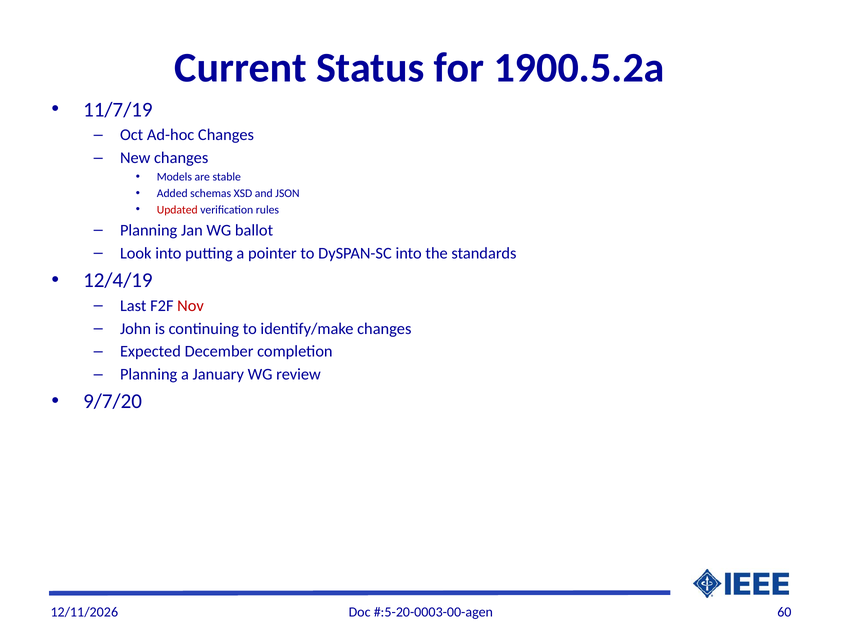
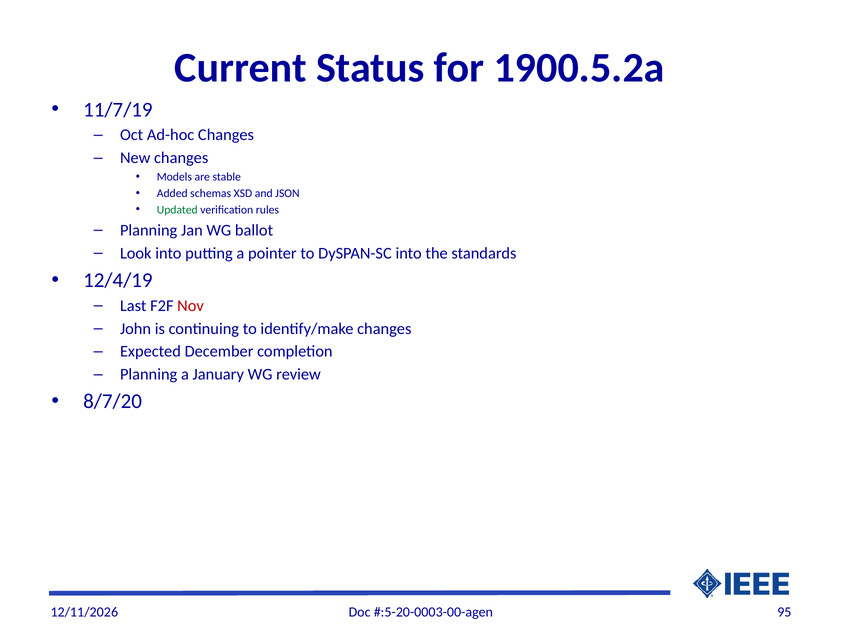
Updated colour: red -> green (177, 210)
9/7/20: 9/7/20 -> 8/7/20 (113, 401)
60: 60 -> 95 (784, 611)
